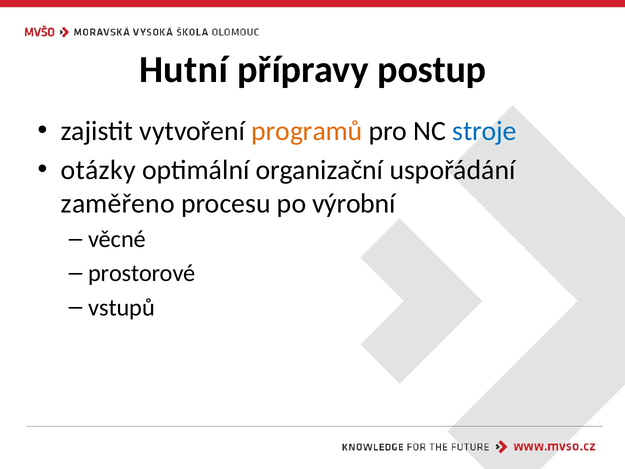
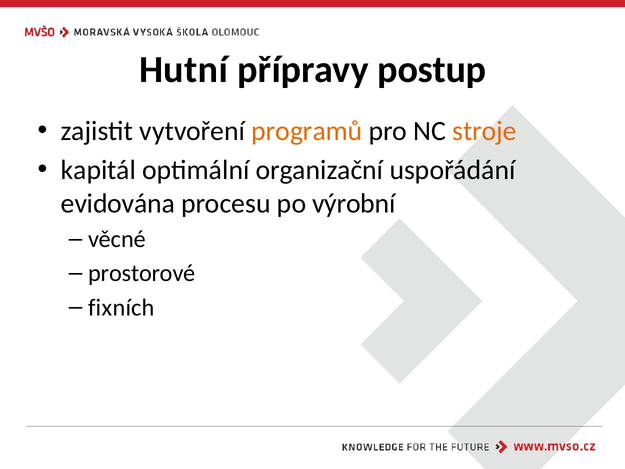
stroje colour: blue -> orange (484, 131)
otázky: otázky -> kapitál (98, 170)
zaměřeno: zaměřeno -> evidována (118, 203)
vstupů: vstupů -> fixních (121, 307)
